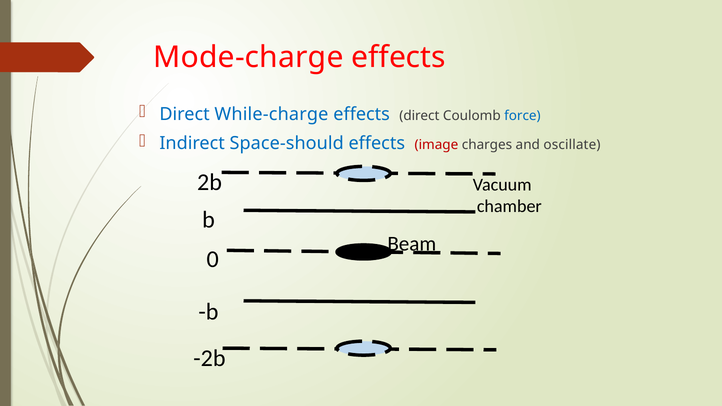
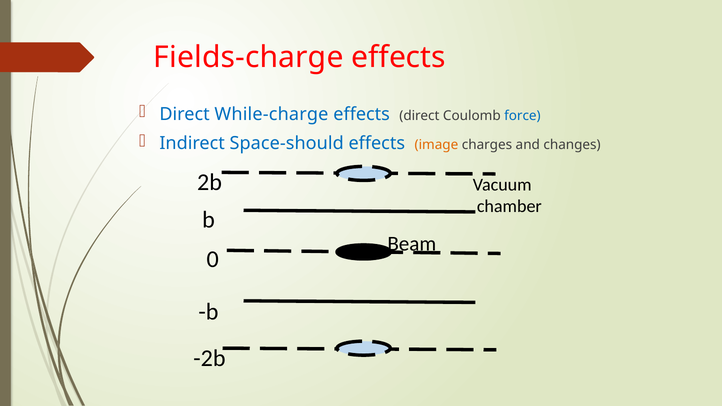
Mode-charge: Mode-charge -> Fields-charge (248, 58)
image colour: red -> orange (436, 145)
oscillate: oscillate -> changes (572, 145)
